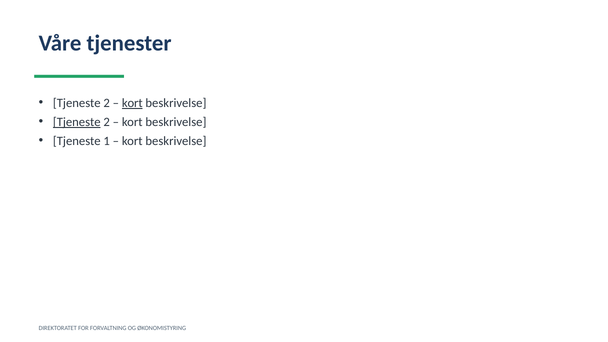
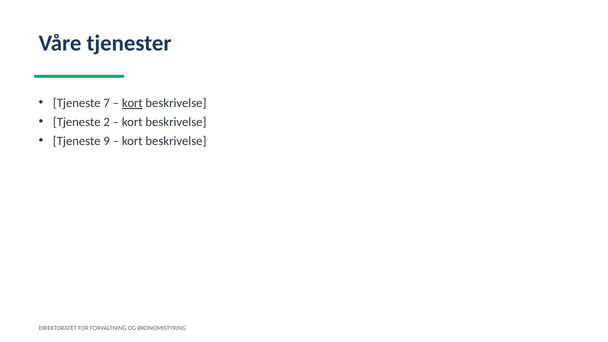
2: 2 -> 7 (107, 103)
Tjeneste underline: present -> none (77, 122)
1: 1 -> 9 (107, 141)
